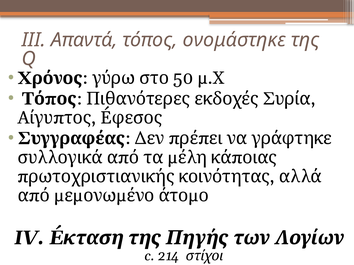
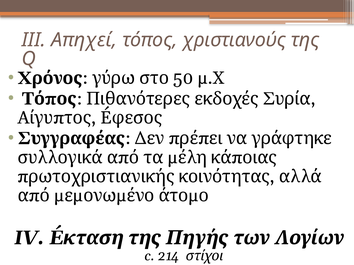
Απαντά: Απαντά -> Απηχεί (84, 40)
ονομάστηκε: ονομάστηκε -> χριστιανούς (234, 40)
